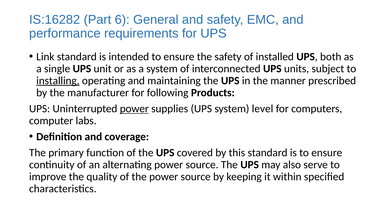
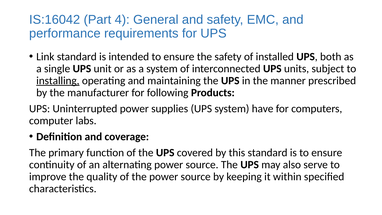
IS:16282: IS:16282 -> IS:16042 (55, 20)
6: 6 -> 4 (122, 20)
power underline: present -> none (134, 109)
level: level -> have (263, 109)
